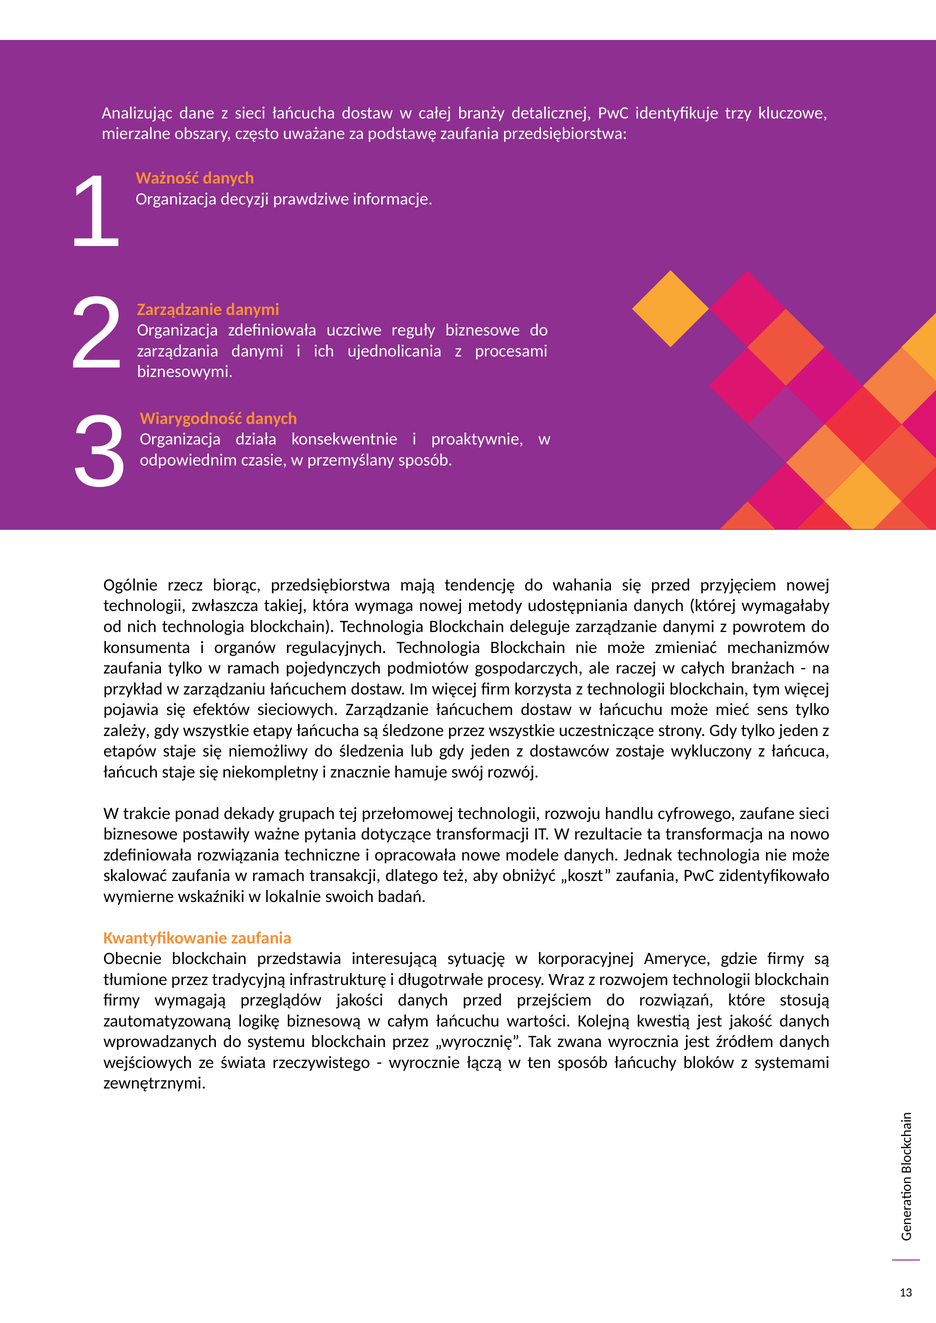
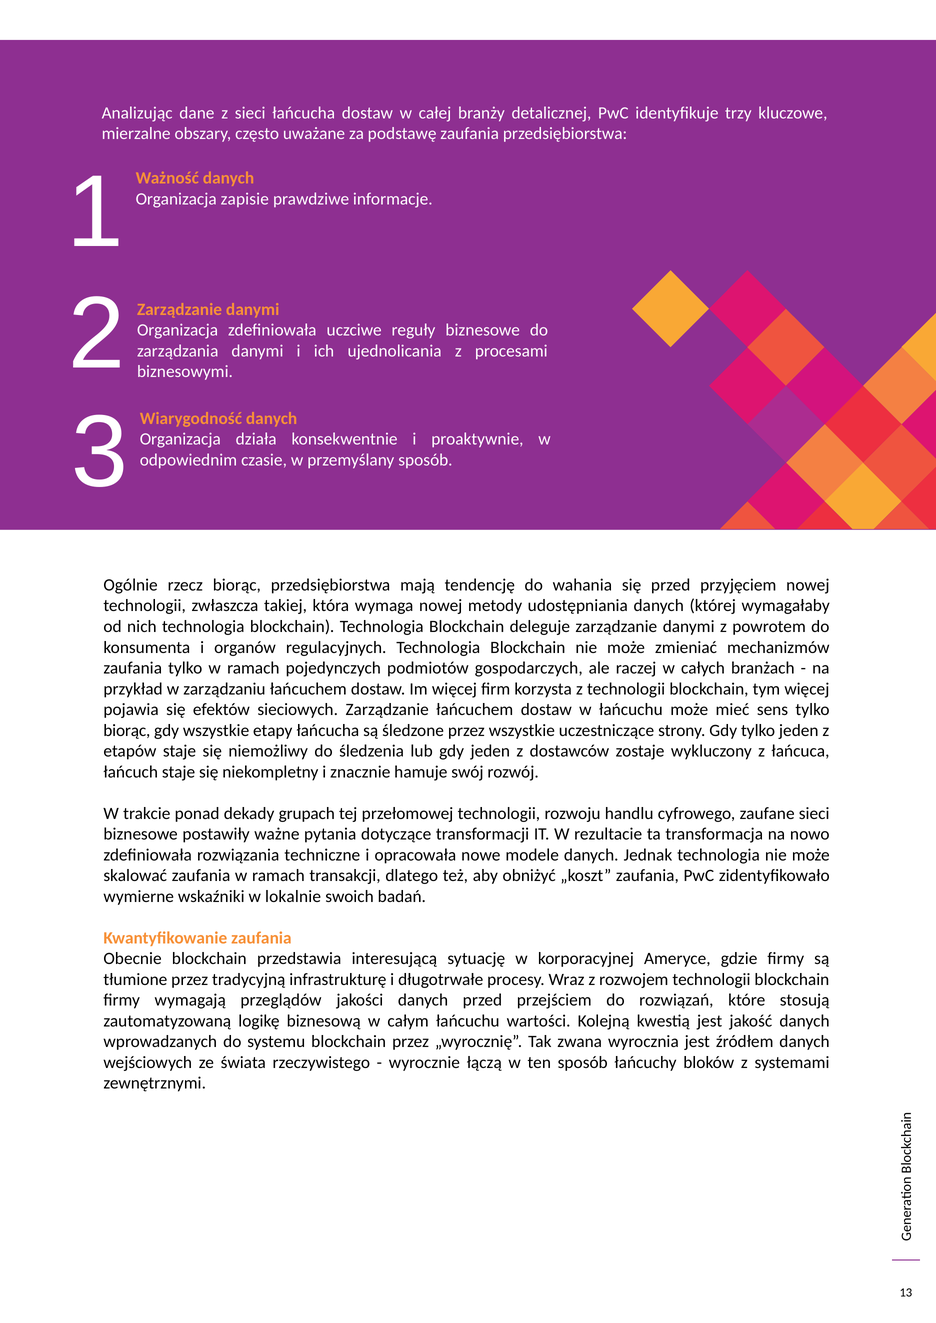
decyzji: decyzji -> zapisie (245, 199)
zależy: zależy -> biorąc (127, 731)
